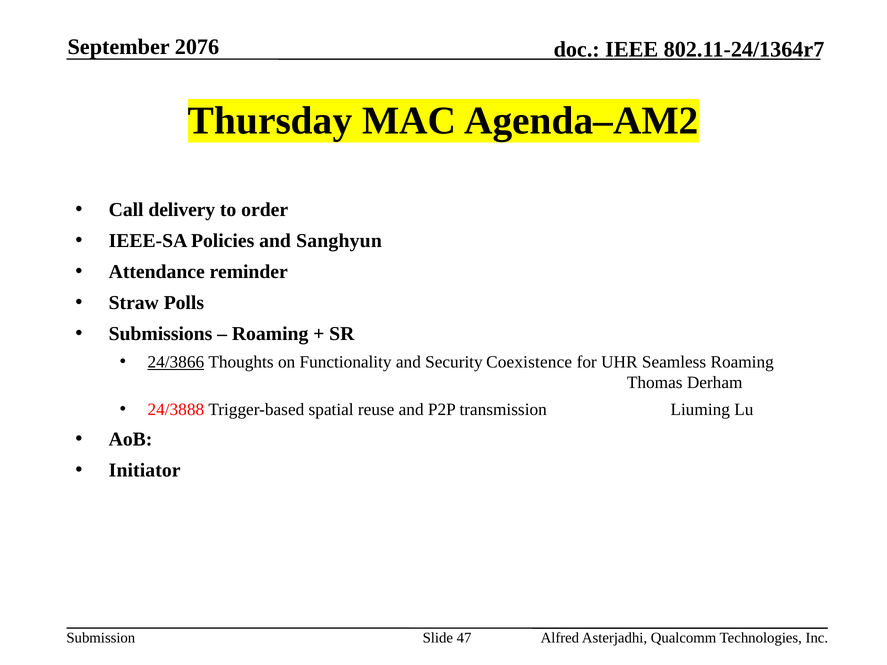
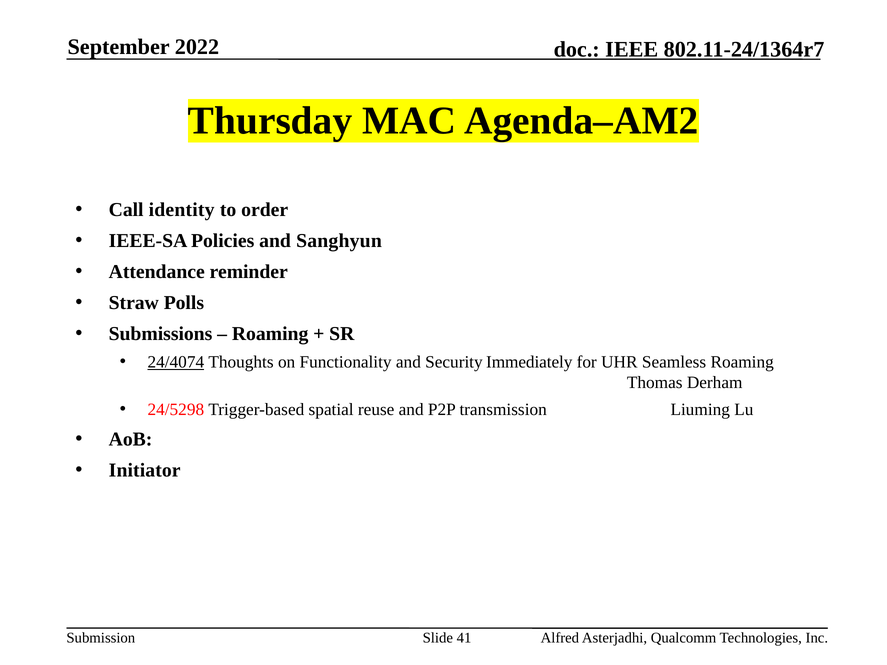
2076: 2076 -> 2022 (197, 47)
delivery: delivery -> identity (182, 210)
24/3866: 24/3866 -> 24/4074 (176, 362)
Coexistence: Coexistence -> Immediately (529, 362)
24/3888: 24/3888 -> 24/5298 (176, 410)
47: 47 -> 41 (464, 638)
